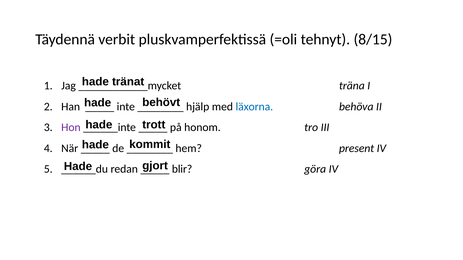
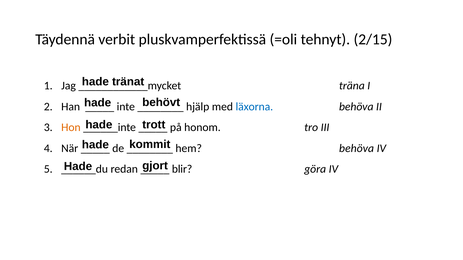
8/15: 8/15 -> 2/15 (373, 40)
Hon colour: purple -> orange (71, 128)
hem present: present -> behöva (357, 148)
